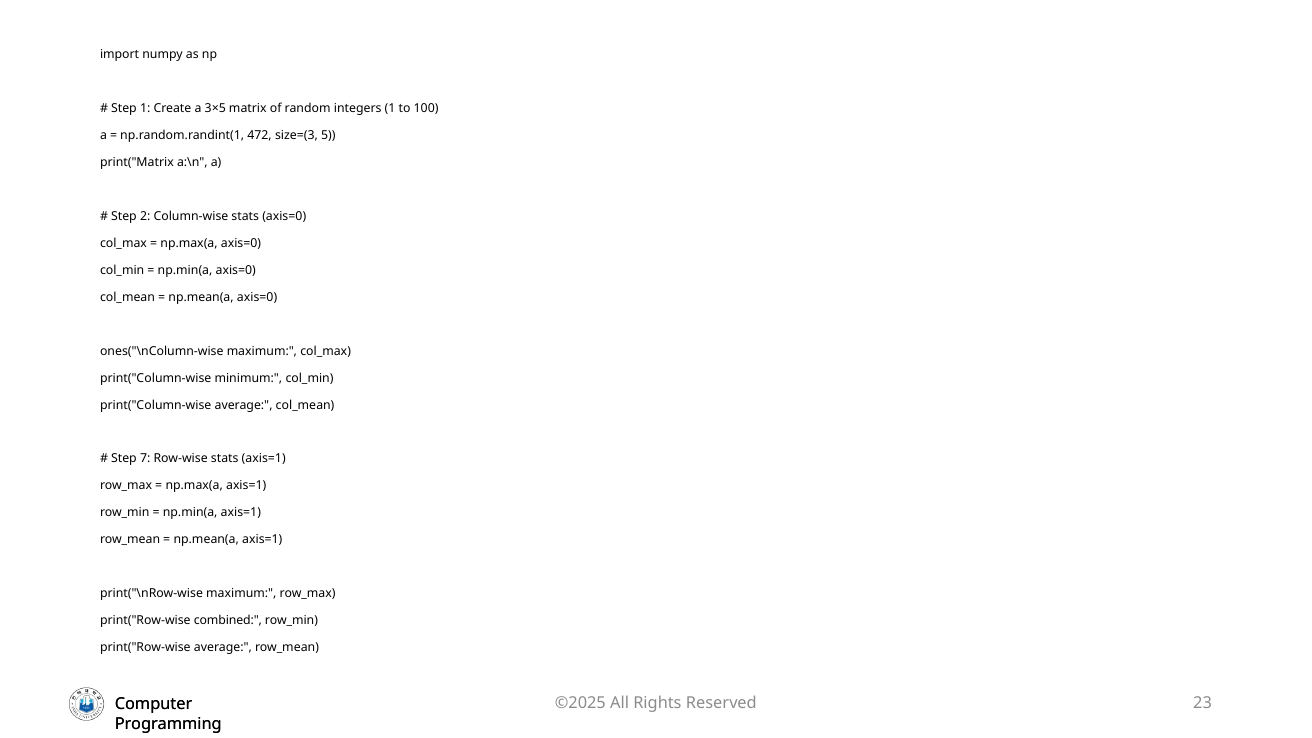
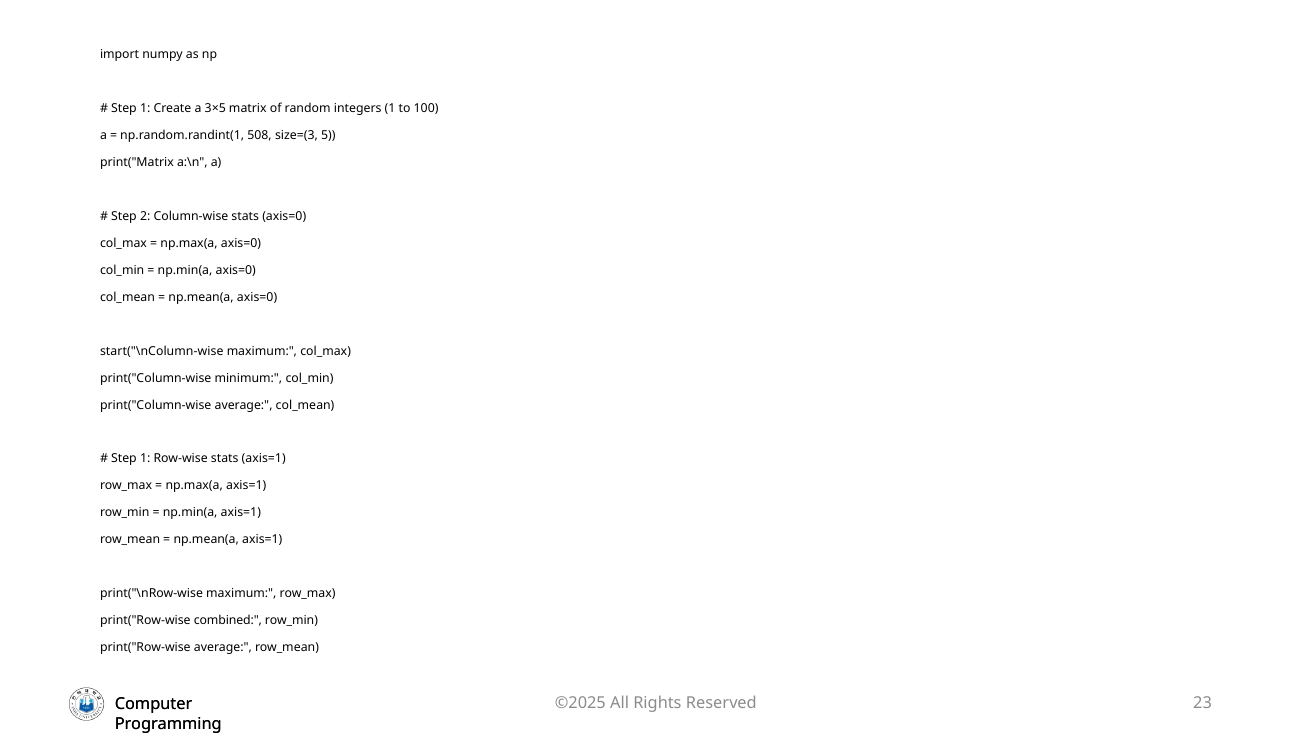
472: 472 -> 508 (260, 135)
ones("\nColumn-wise: ones("\nColumn-wise -> start("\nColumn-wise (162, 351)
7: 7 -> 1 (145, 459)
